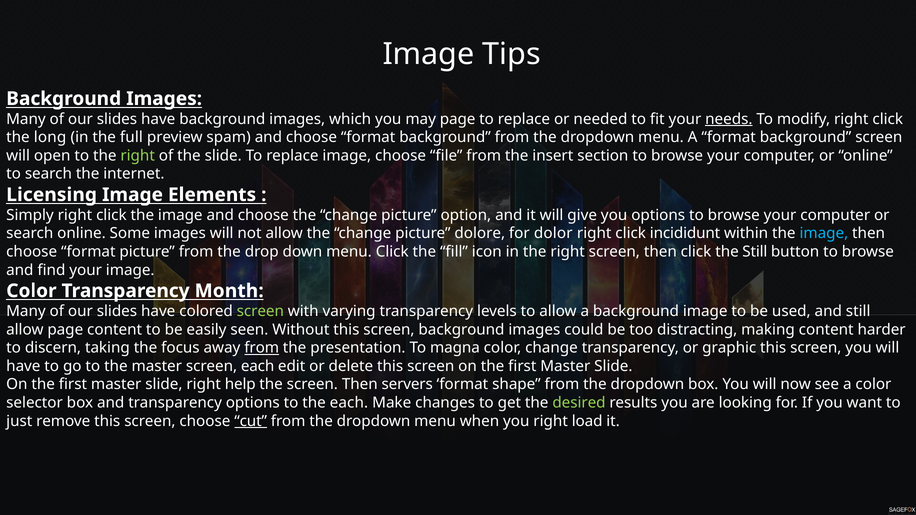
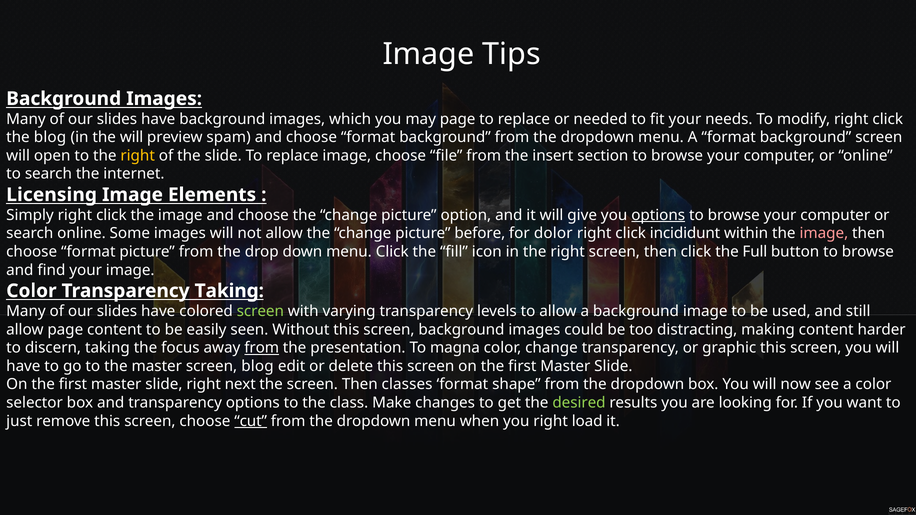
needs underline: present -> none (729, 119)
the long: long -> blog (50, 137)
the full: full -> will (132, 137)
right colour: light green -> yellow (138, 156)
options underline: none -> present (658, 215)
dolore: dolore -> before (480, 233)
image colour: light blue -> pink (824, 233)
the Still: Still -> Full (755, 252)
Transparency Month: Month -> Taking (229, 291)
screen each: each -> blog (257, 366)
help: help -> next (240, 385)
servers: servers -> classes (407, 385)
the each: each -> class (349, 403)
